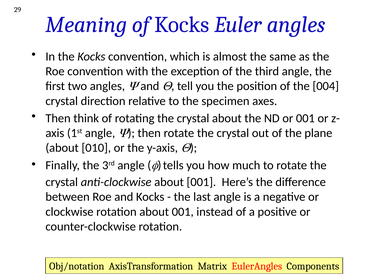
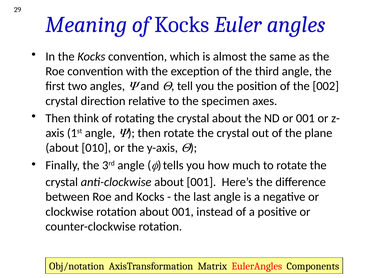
004: 004 -> 002 (326, 86)
